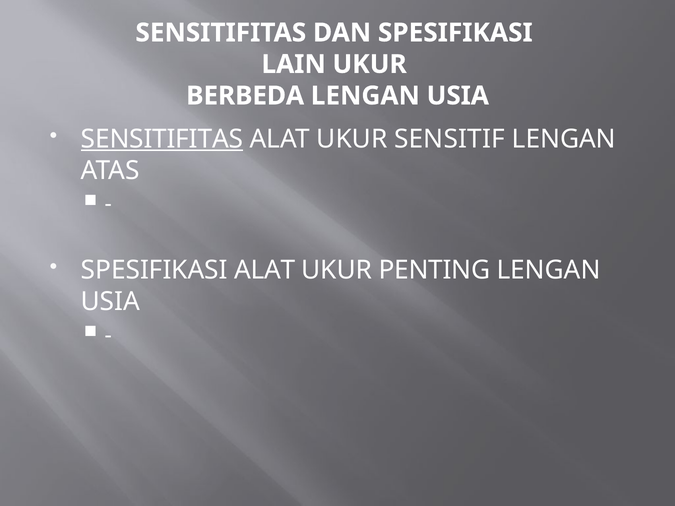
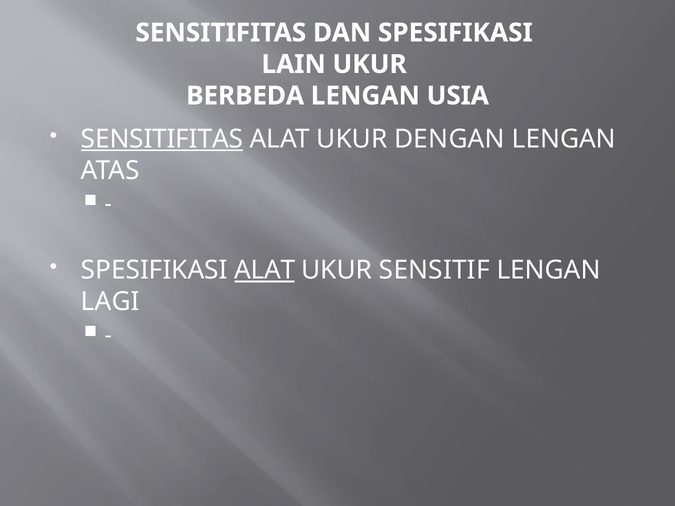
SENSITIF: SENSITIF -> DENGAN (449, 139)
ALAT underline: none -> present (265, 270)
PENTING: PENTING -> SENSITIF (434, 270)
USIA: USIA -> LAGI (110, 302)
